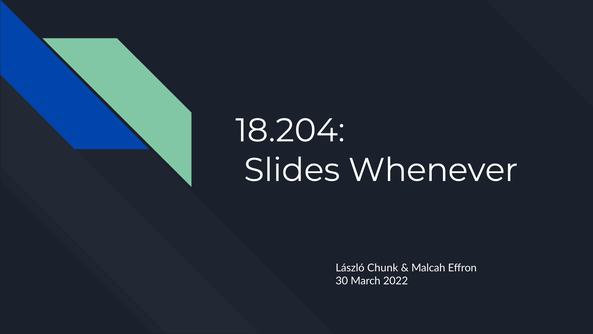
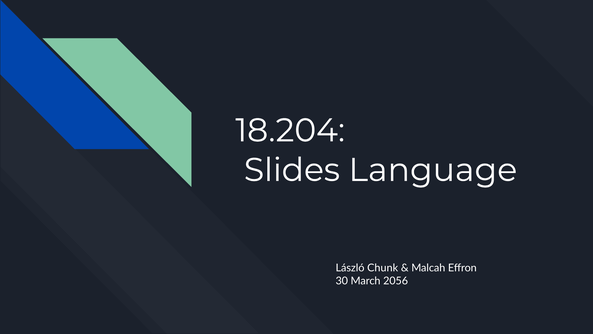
Whenever: Whenever -> Language (433, 170)
2022: 2022 -> 2056 (396, 281)
